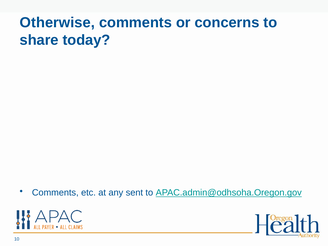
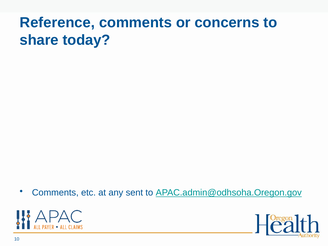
Otherwise: Otherwise -> Reference (57, 23)
